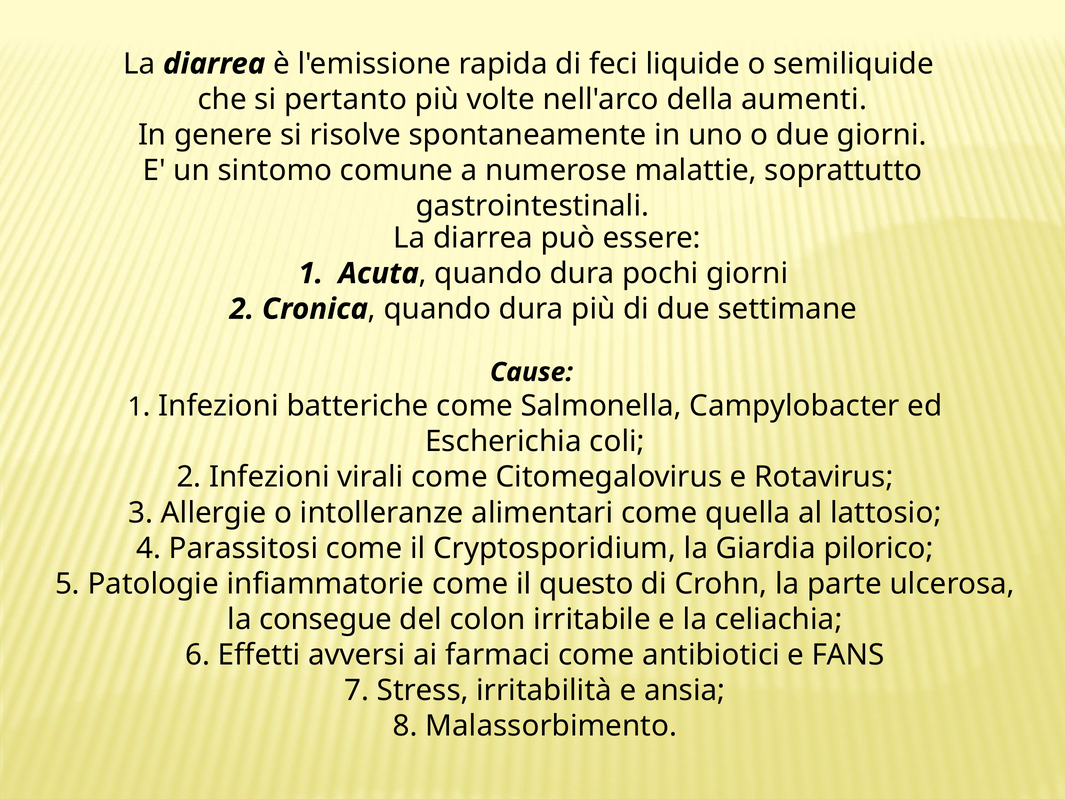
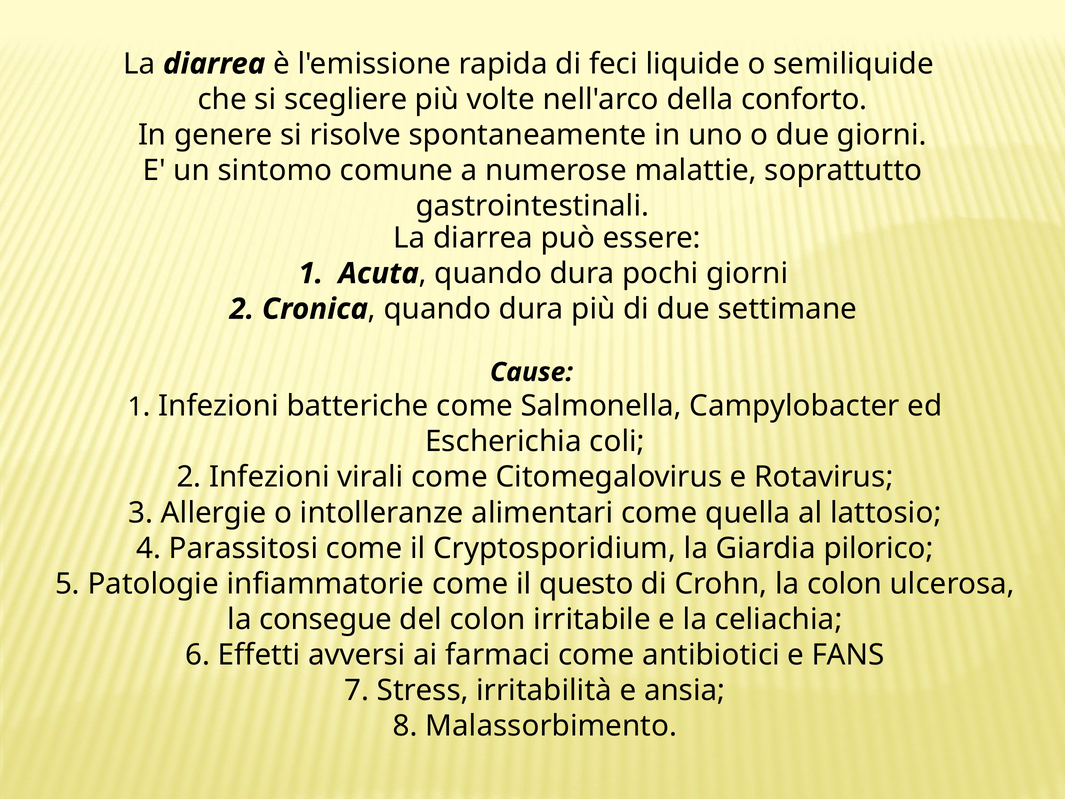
pertanto: pertanto -> scegliere (346, 99)
aumenti: aumenti -> conforto (804, 99)
la parte: parte -> colon (845, 584)
